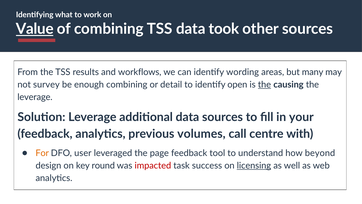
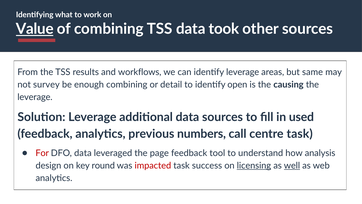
identify wording: wording -> leverage (243, 72)
many: many -> same (313, 72)
the underline: present -> none (264, 84)
your: your -> used (301, 117)
volumes: volumes -> numbers (202, 134)
centre with: with -> task (300, 134)
For colour: orange -> red (42, 153)
DFO user: user -> data (83, 153)
beyond: beyond -> analysis (320, 153)
well underline: none -> present (292, 165)
